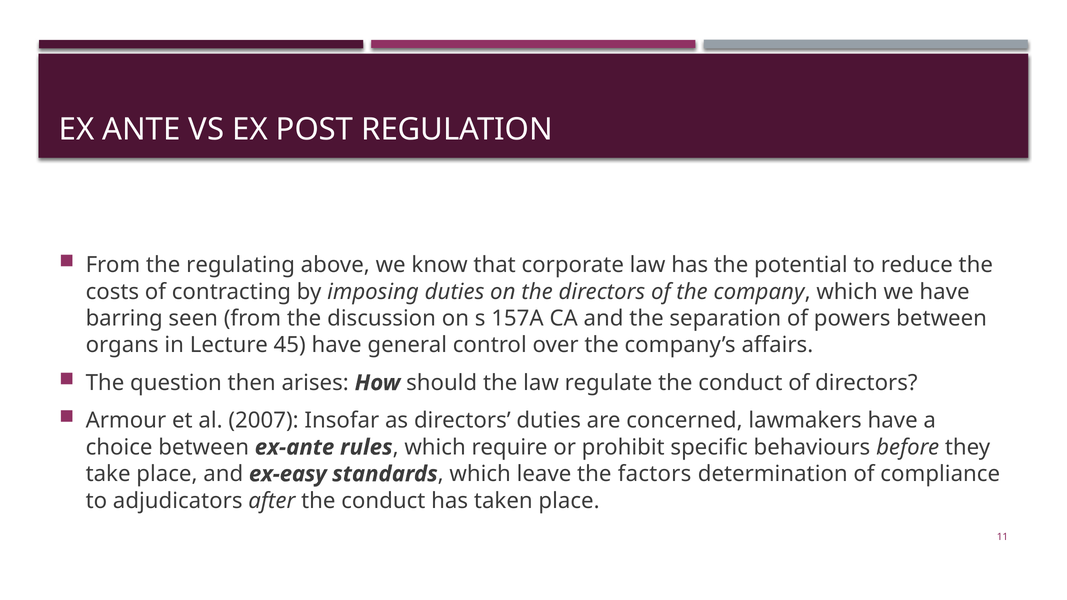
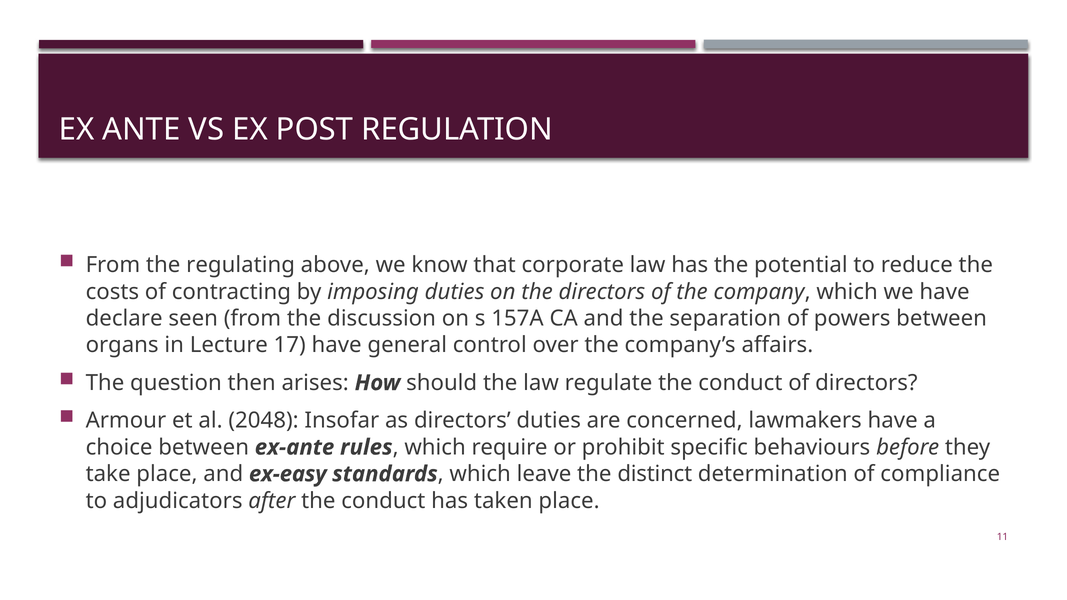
barring: barring -> declare (124, 318)
45: 45 -> 17 (290, 345)
2007: 2007 -> 2048 (264, 421)
factors: factors -> distinct (655, 474)
